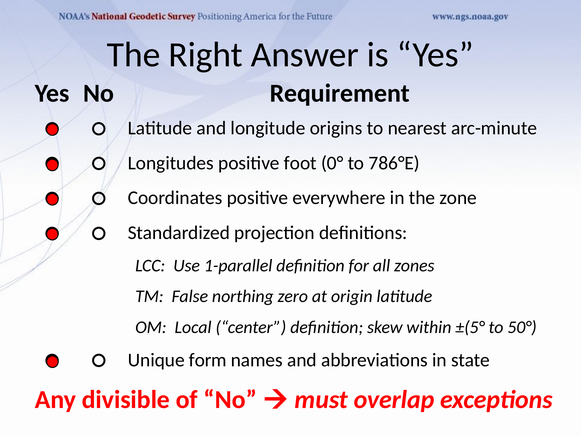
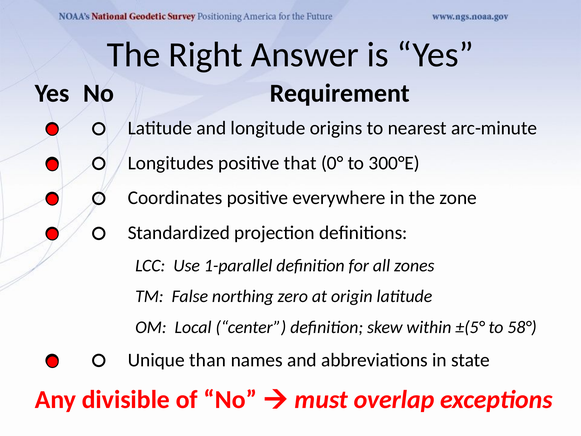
foot: foot -> that (300, 163)
786°E: 786°E -> 300°E (394, 163)
50°: 50° -> 58° (522, 327)
form: form -> than (208, 360)
